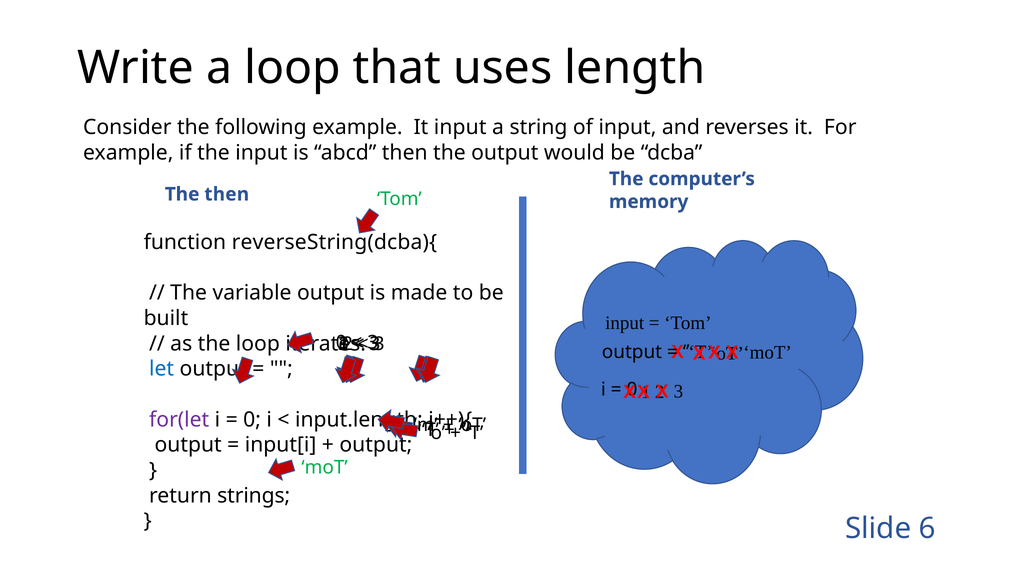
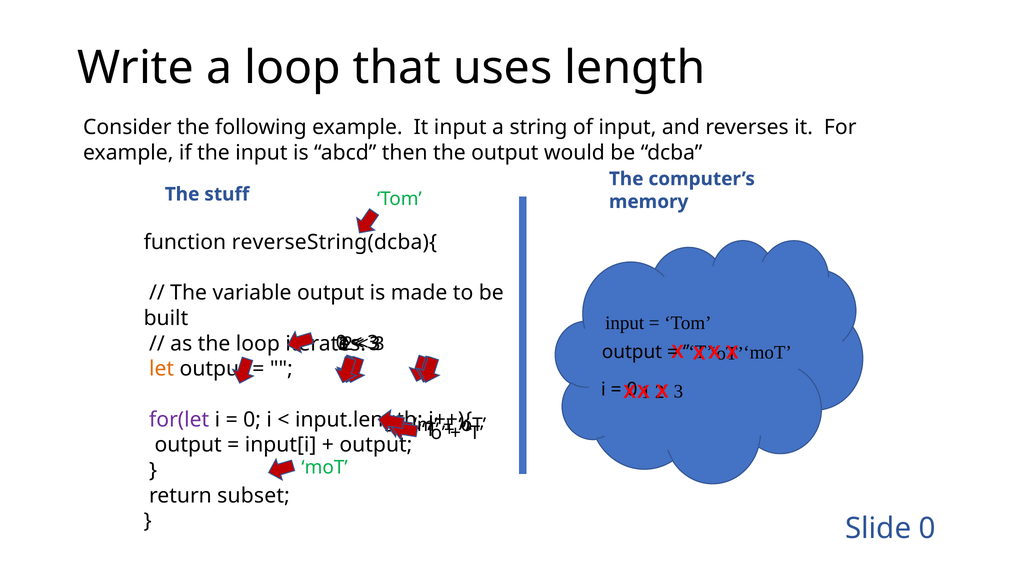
The then: then -> stuff (227, 194)
let colour: blue -> orange (162, 369)
strings: strings -> subset (254, 495)
Slide 6: 6 -> 0 (927, 528)
